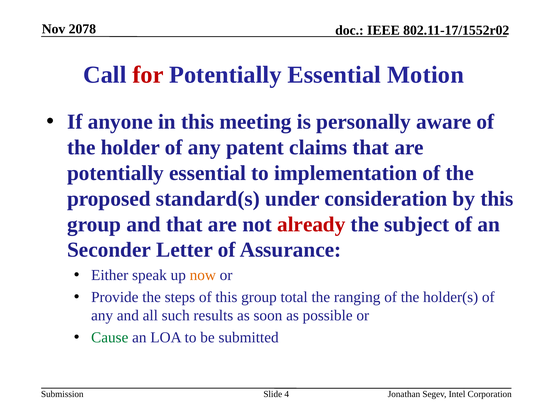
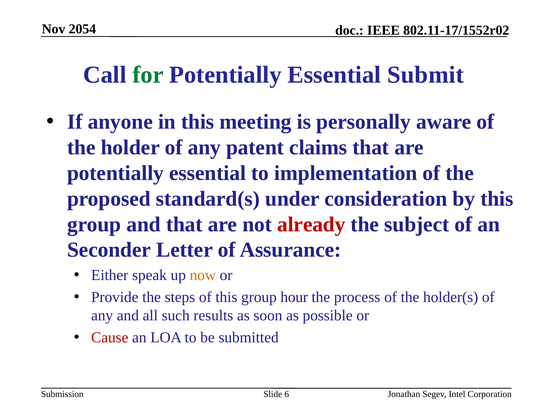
2078: 2078 -> 2054 (82, 29)
for colour: red -> green (148, 75)
Motion: Motion -> Submit (426, 75)
total: total -> hour (294, 297)
ranging: ranging -> process (357, 297)
Cause colour: green -> red (110, 338)
4: 4 -> 6 (287, 394)
